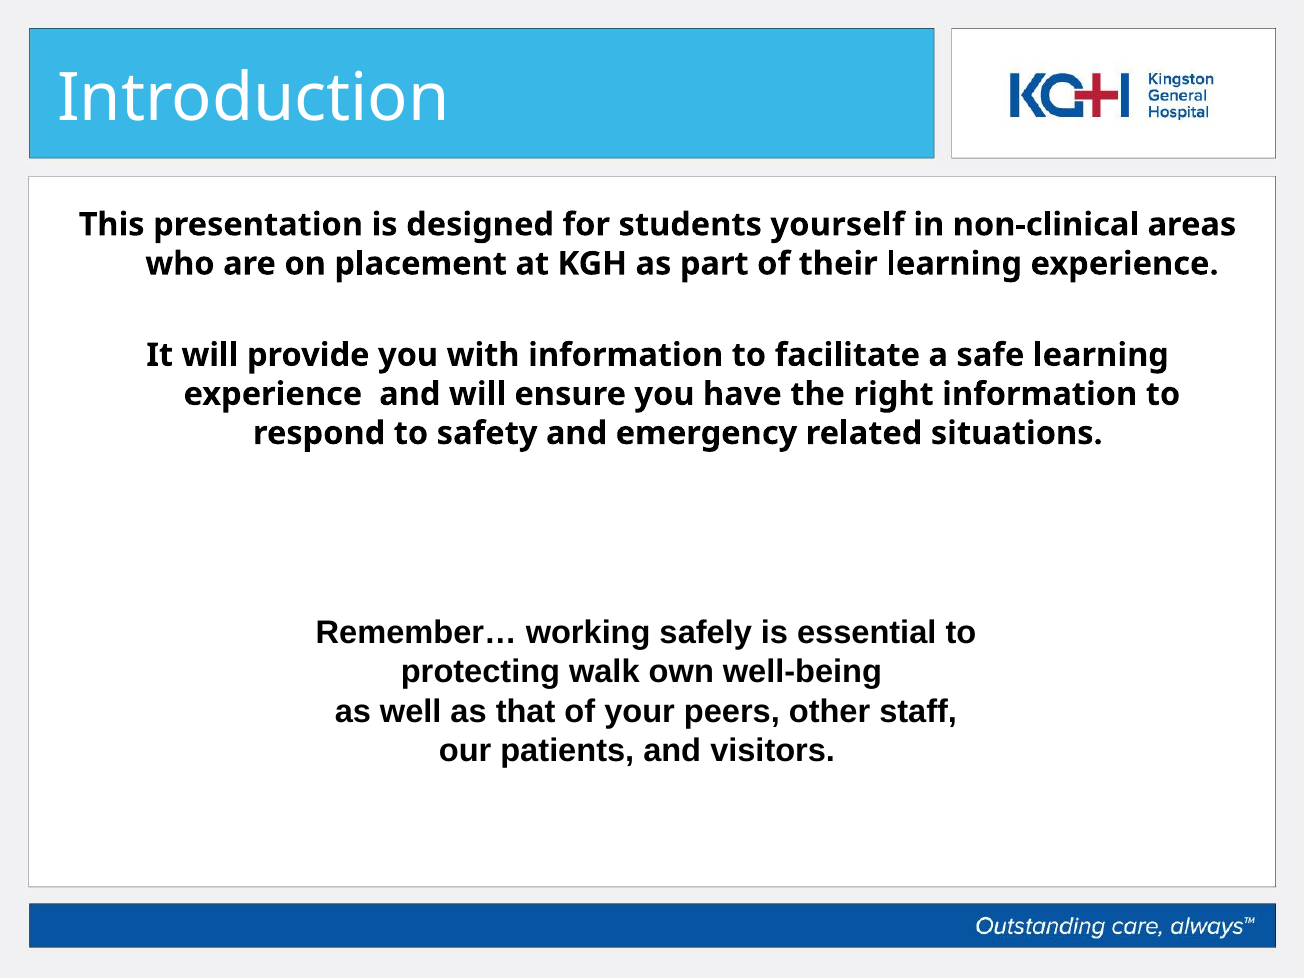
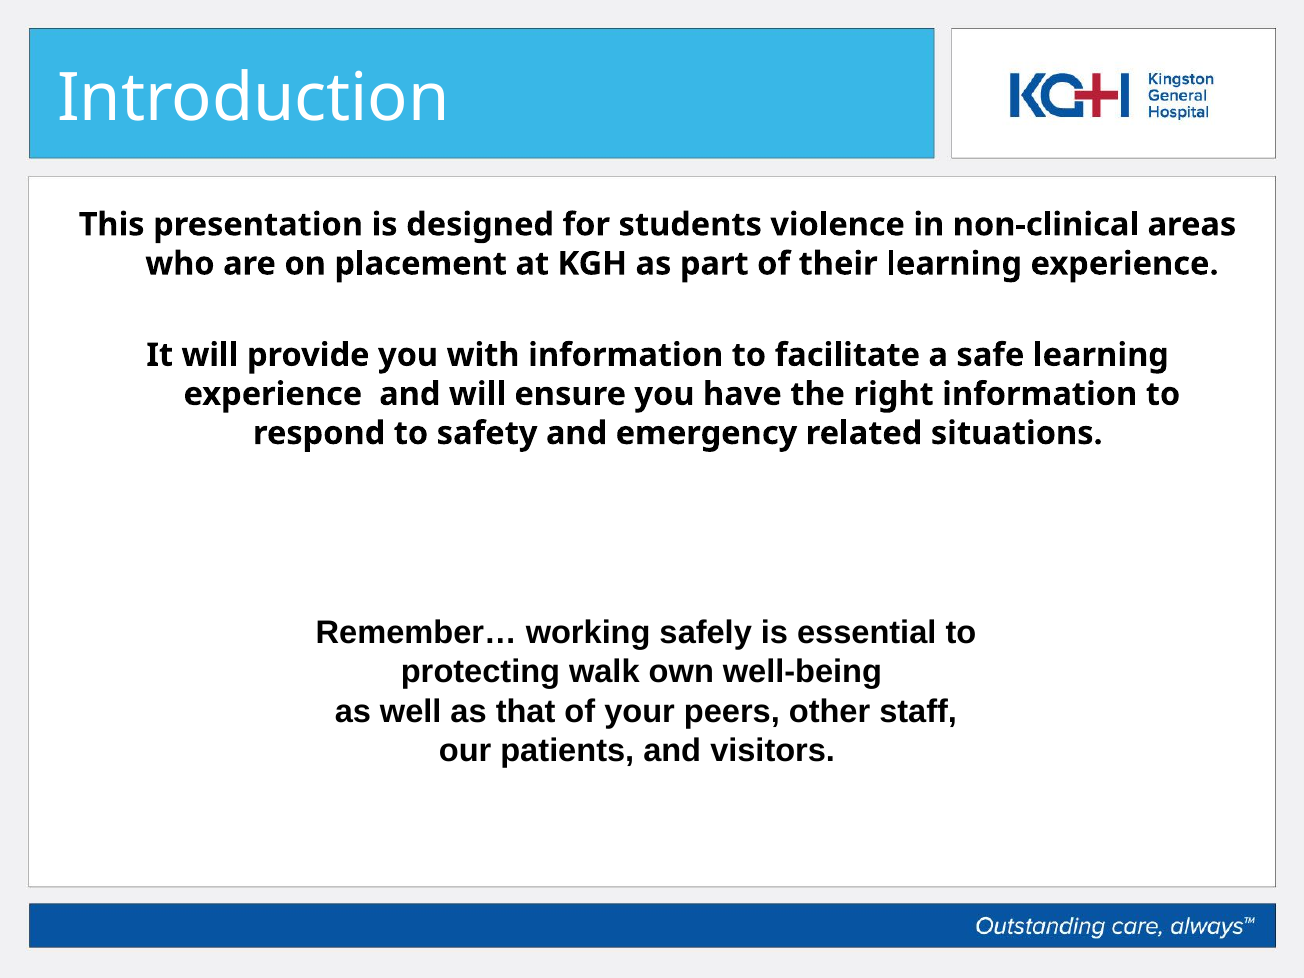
yourself: yourself -> violence (838, 225)
